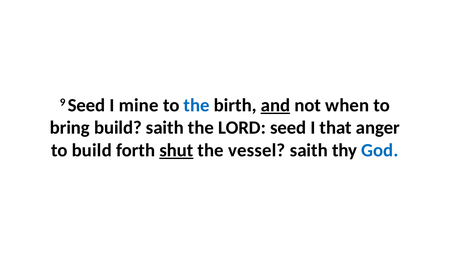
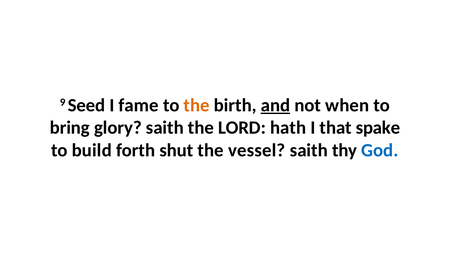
mine: mine -> fame (139, 105)
the colour: blue -> orange (197, 105)
bring build: build -> glory (118, 128)
LORD seed: seed -> hath (288, 128)
anger: anger -> spake (378, 128)
shut underline: present -> none (176, 150)
